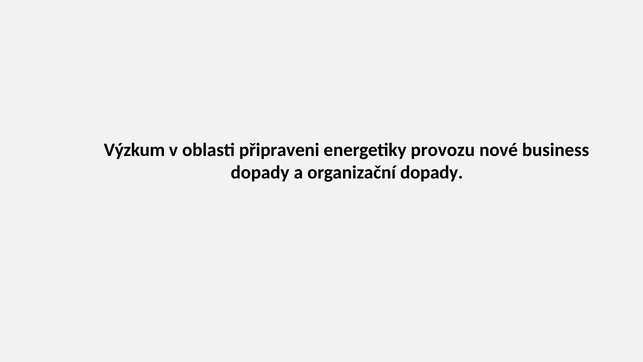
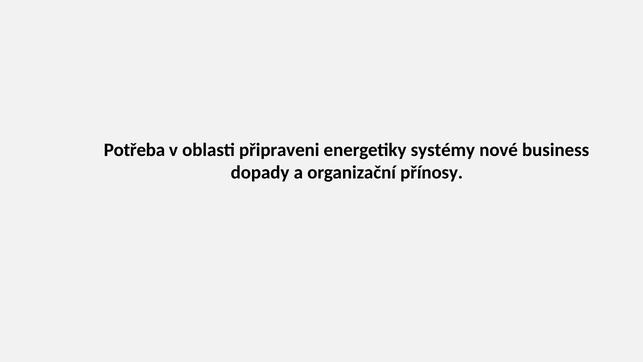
Výzkum: Výzkum -> Potřeba (134, 150)
provozu: provozu -> systémy (443, 150)
organizační dopady: dopady -> přínosy (432, 172)
